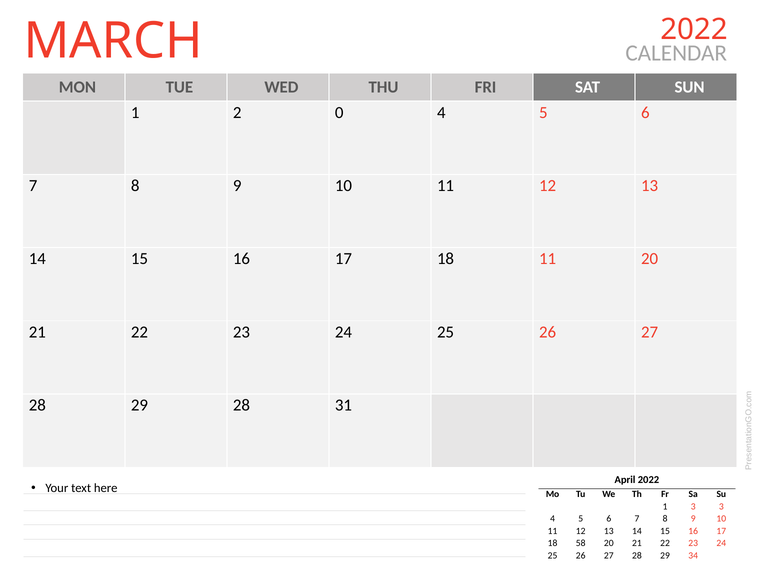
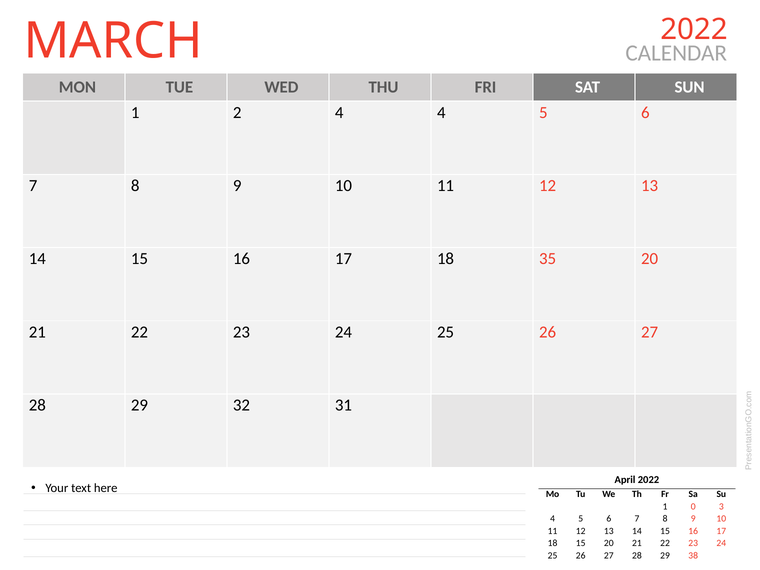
2 0: 0 -> 4 (339, 112)
18 11: 11 -> 35 (548, 259)
29 28: 28 -> 32 (241, 405)
1 3: 3 -> 0 (693, 507)
18 58: 58 -> 15 (581, 543)
34: 34 -> 38 (693, 555)
